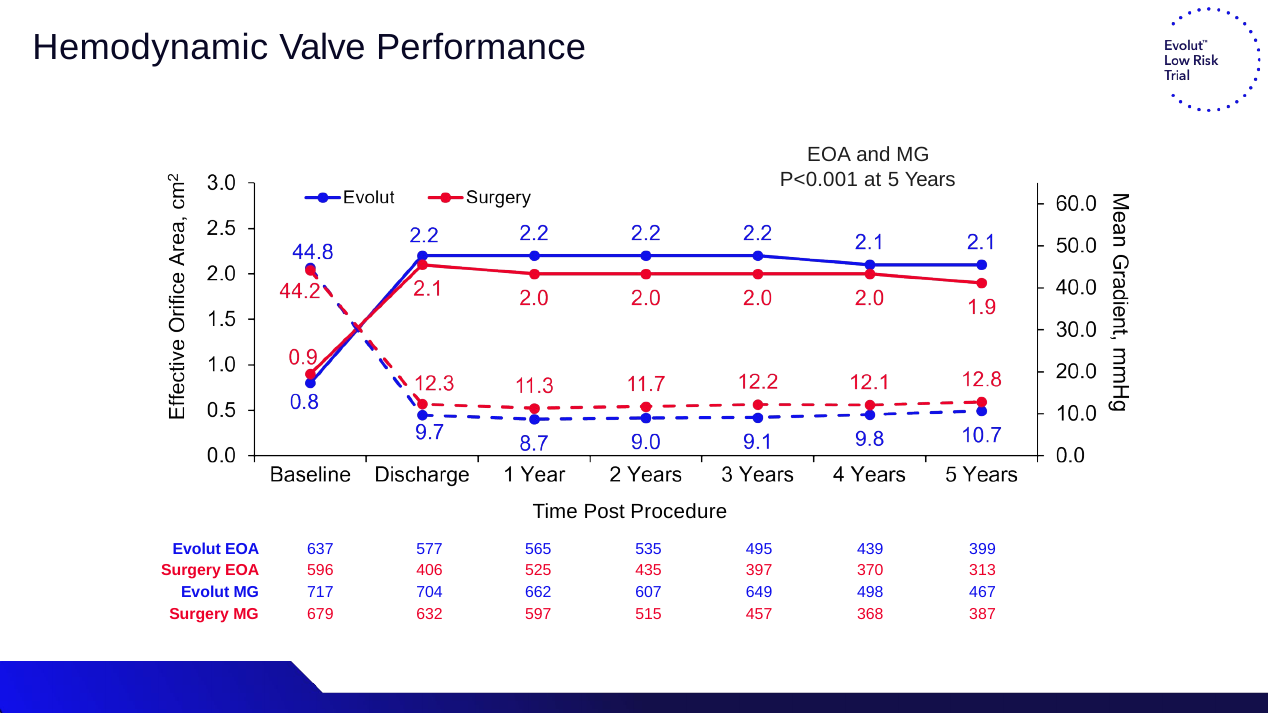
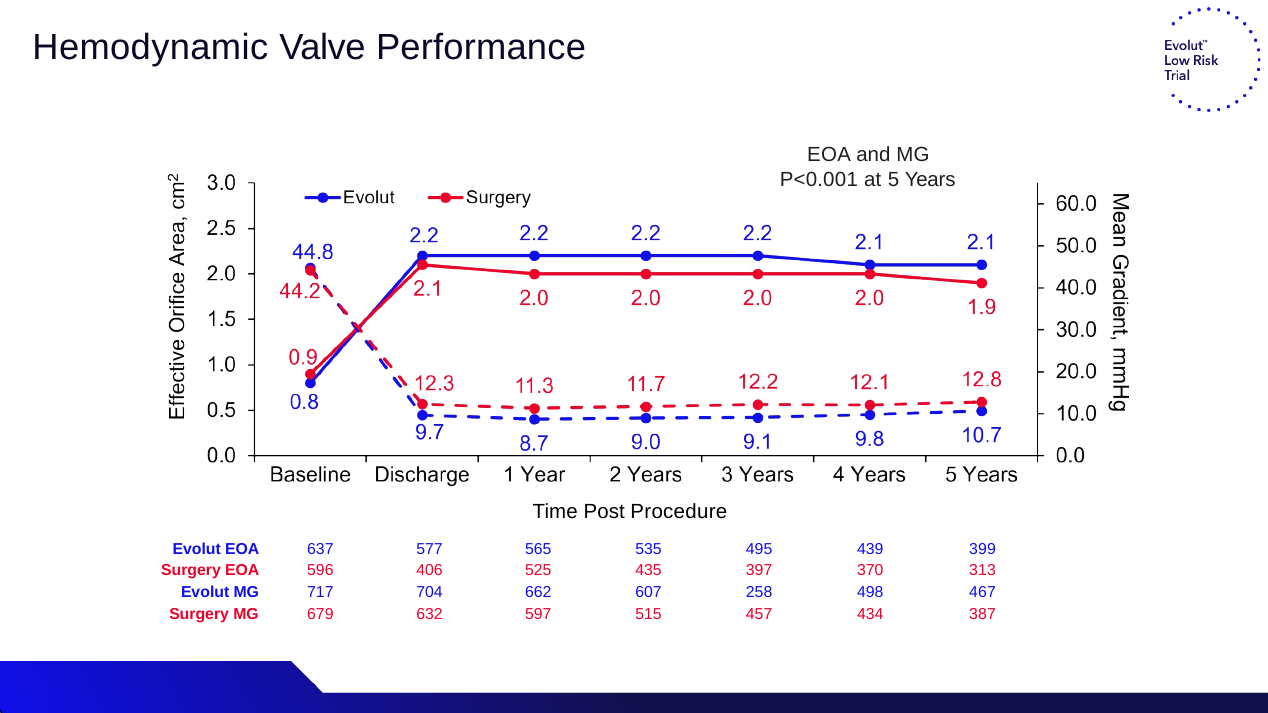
649: 649 -> 258 (759, 592)
368: 368 -> 434 (870, 615)
